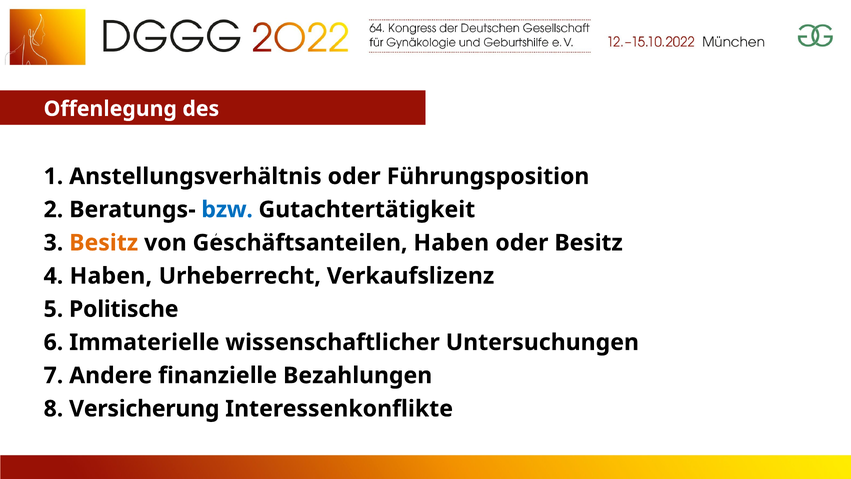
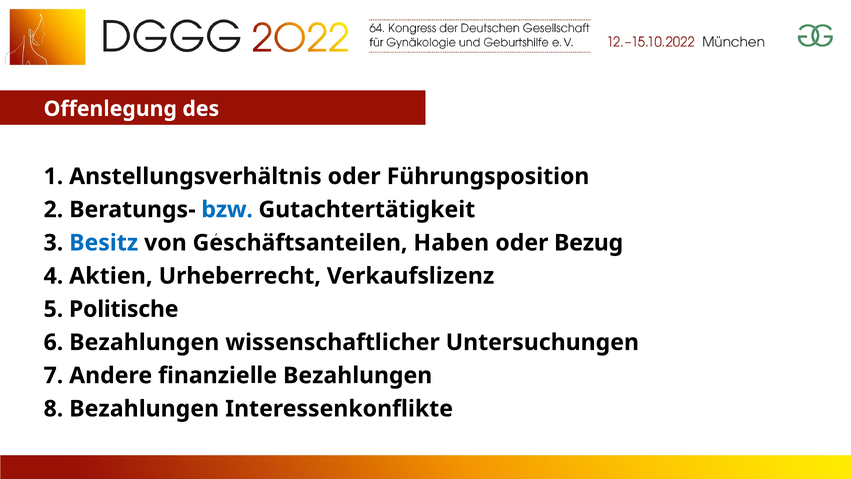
Besitz colour: orange -> blue (104, 243)
oder Besitz: Besitz -> Bezug (589, 243)
4 Haben: Haben -> Aktien (111, 276)
6 Immaterielle: Immaterielle -> Bezahlungen (144, 342)
8 Versicherung: Versicherung -> Bezahlungen (144, 409)
